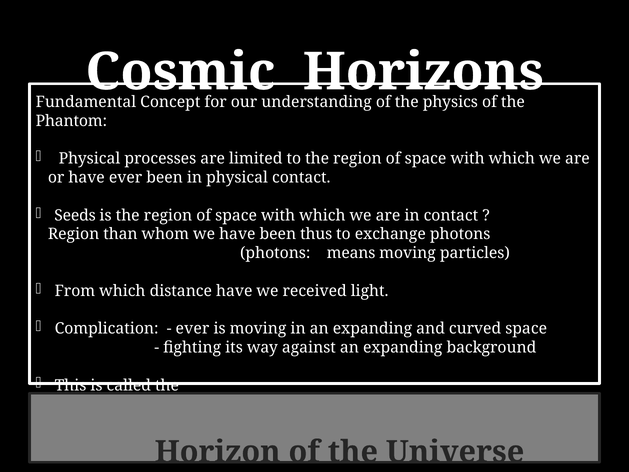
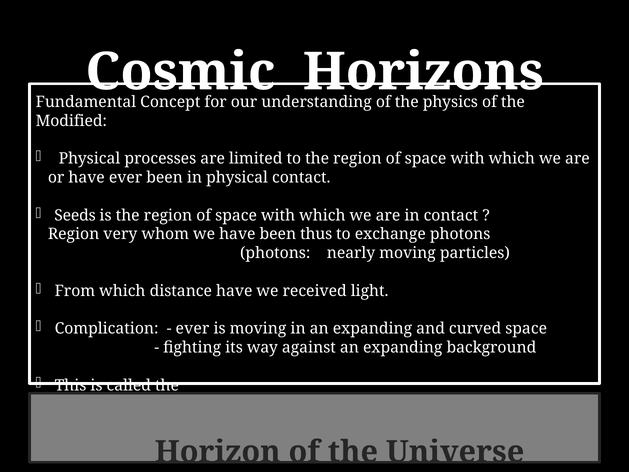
Phantom: Phantom -> Modified (71, 121)
than: than -> very (120, 234)
means: means -> nearly (351, 253)
